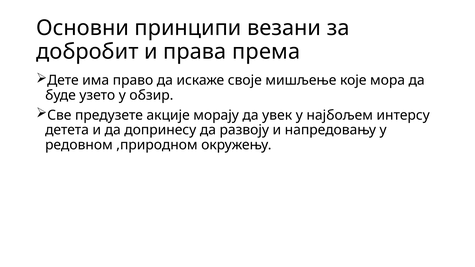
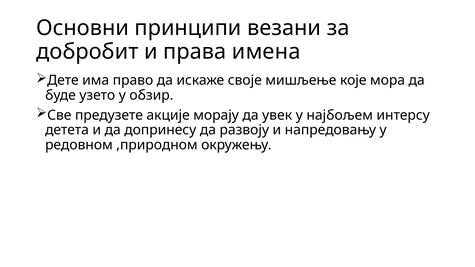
према: према -> имена (266, 52)
